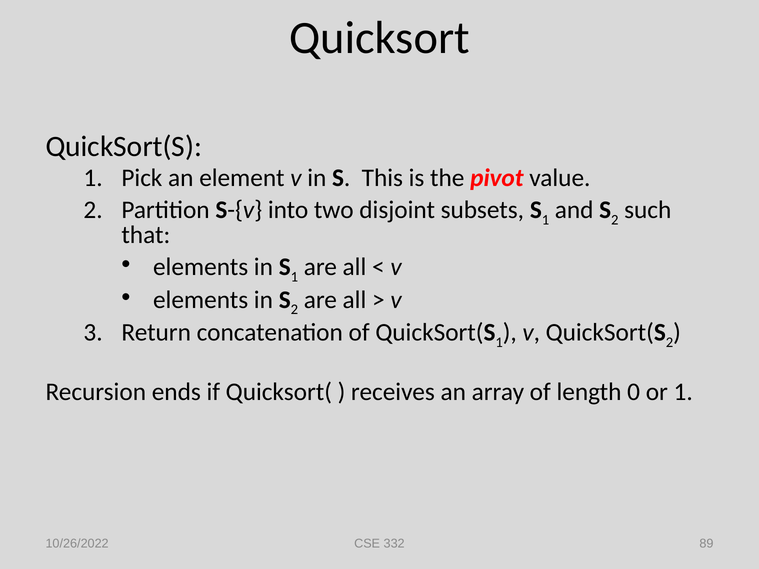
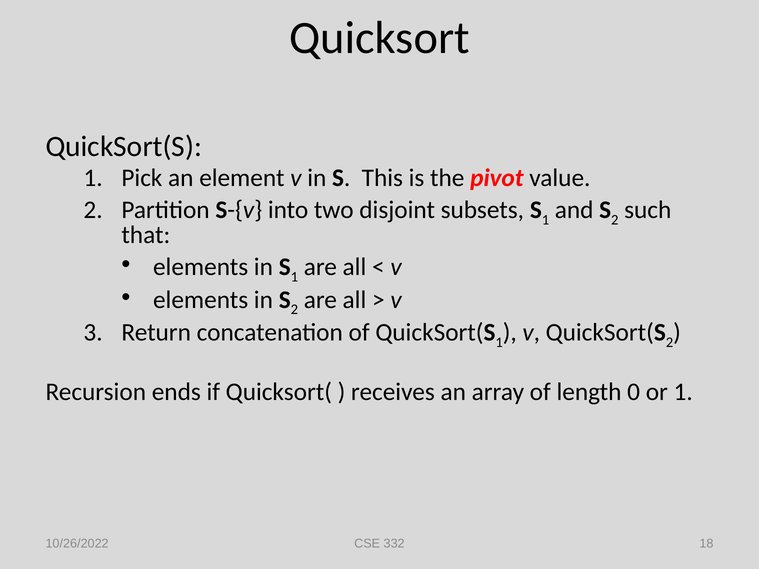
89: 89 -> 18 (706, 544)
